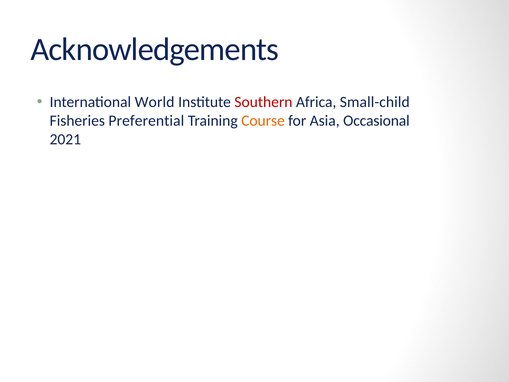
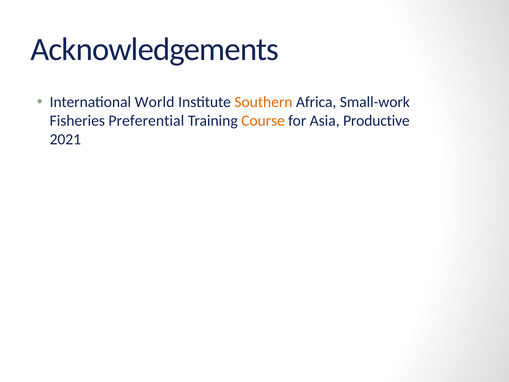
Southern colour: red -> orange (263, 102)
Small-child: Small-child -> Small-work (375, 102)
Occasional: Occasional -> Productive (376, 121)
